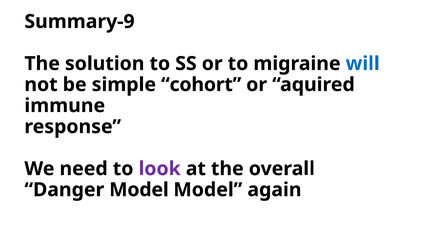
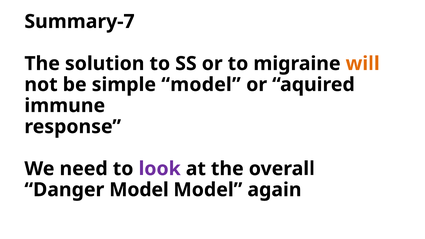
Summary-9: Summary-9 -> Summary-7 (80, 22)
will colour: blue -> orange (363, 64)
simple cohort: cohort -> model (201, 85)
